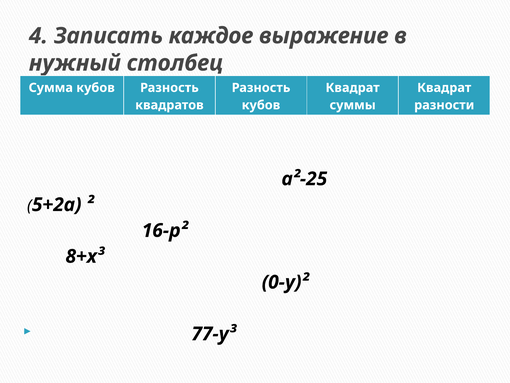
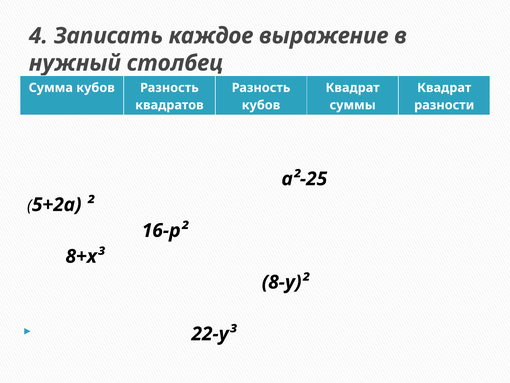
0-у)²: 0-у)² -> 8-у)² (285, 282)
77-у³: 77-у³ -> 22-у³ (214, 333)
